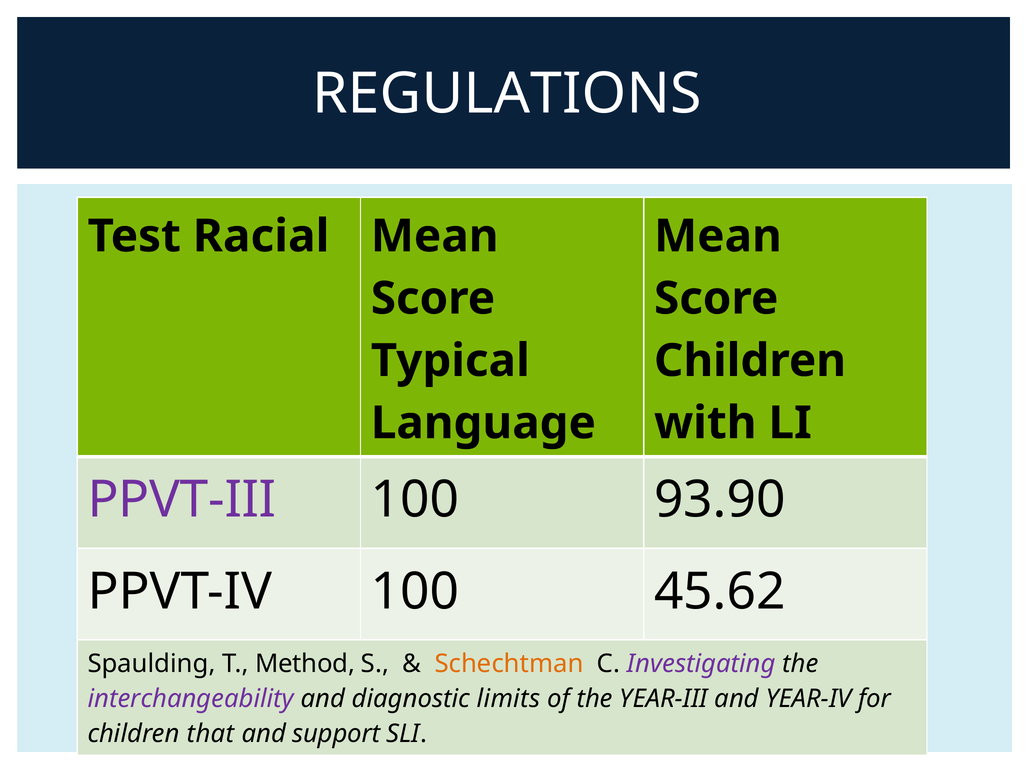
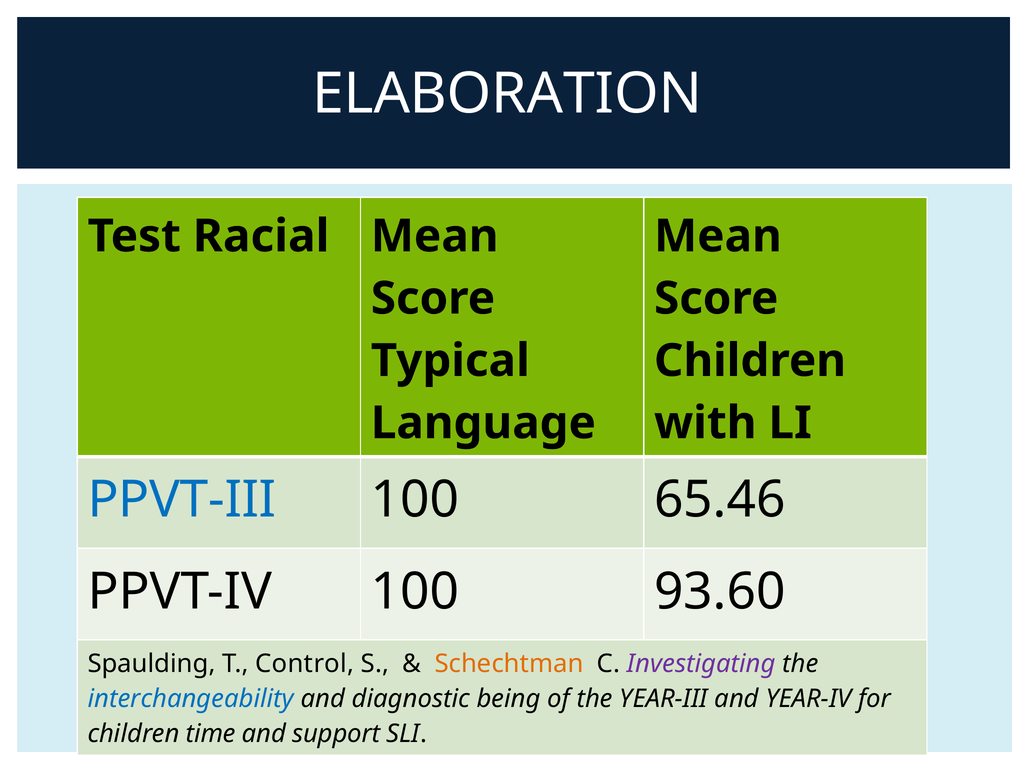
REGULATIONS: REGULATIONS -> ELABORATION (507, 94)
PPVT-III colour: purple -> blue (182, 500)
93.90: 93.90 -> 65.46 (720, 500)
45.62: 45.62 -> 93.60 (720, 592)
Method: Method -> Control (305, 664)
interchangeability colour: purple -> blue (191, 699)
limits: limits -> being (509, 699)
that: that -> time (211, 734)
